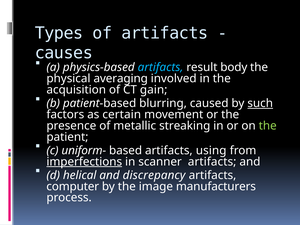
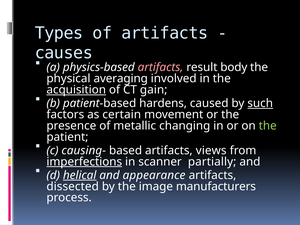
artifacts colour: light blue -> pink (161, 67)
acquisition underline: none -> present (76, 90)
blurring: blurring -> hardens (163, 103)
streaking: streaking -> changing (185, 126)
uniform-: uniform- -> causing- (84, 150)
using: using -> views (211, 150)
scanner artifacts: artifacts -> partially (212, 162)
helical underline: none -> present (80, 175)
discrepancy: discrepancy -> appearance (154, 175)
computer: computer -> dissected (73, 186)
